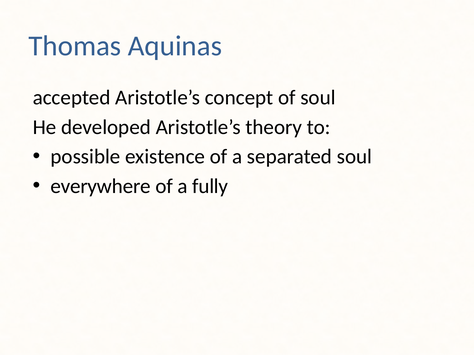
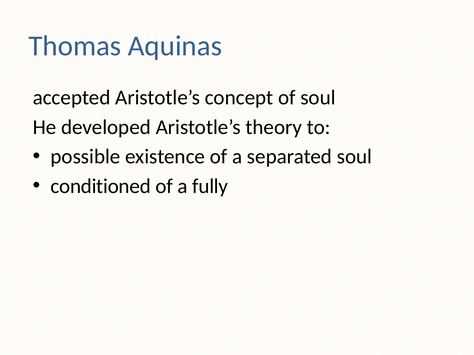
everywhere: everywhere -> conditioned (101, 186)
